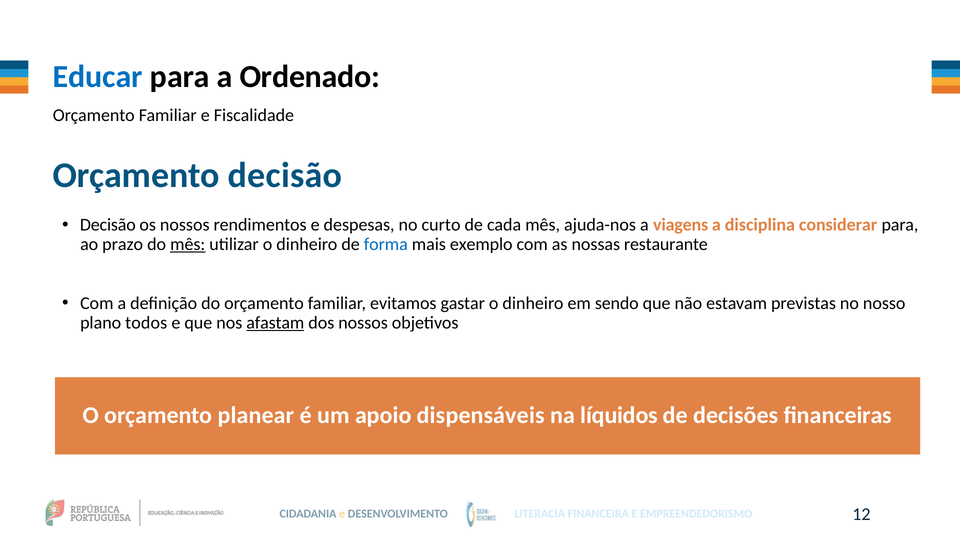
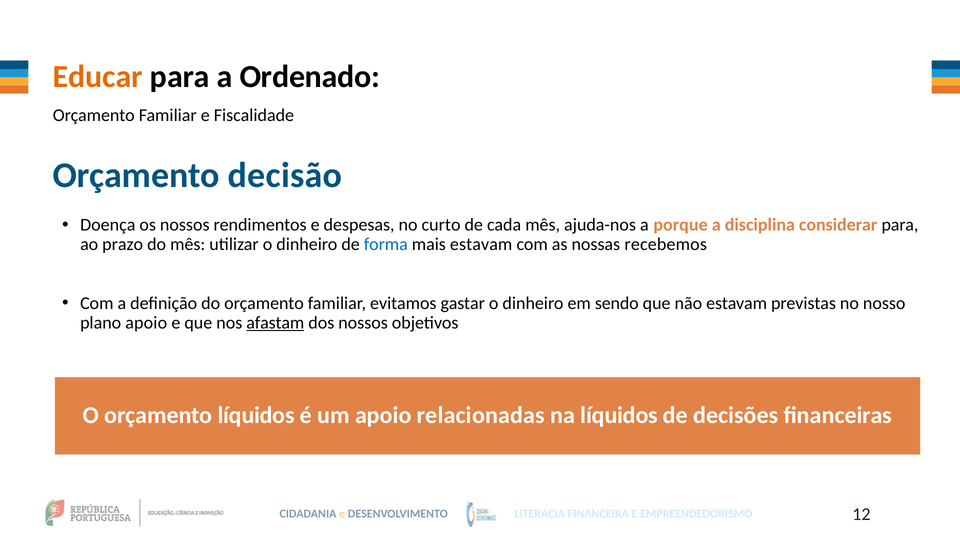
Educar colour: blue -> orange (98, 77)
Decisão: Decisão -> Doença (108, 225)
viagens: viagens -> porque (681, 225)
mês underline: present -> none (188, 244)
mais exemplo: exemplo -> estavam (481, 244)
restaurante: restaurante -> recebemos (666, 244)
plano todos: todos -> apoio (146, 323)
orçamento planear: planear -> líquidos (256, 415)
dispensáveis: dispensáveis -> relacionadas (481, 415)
